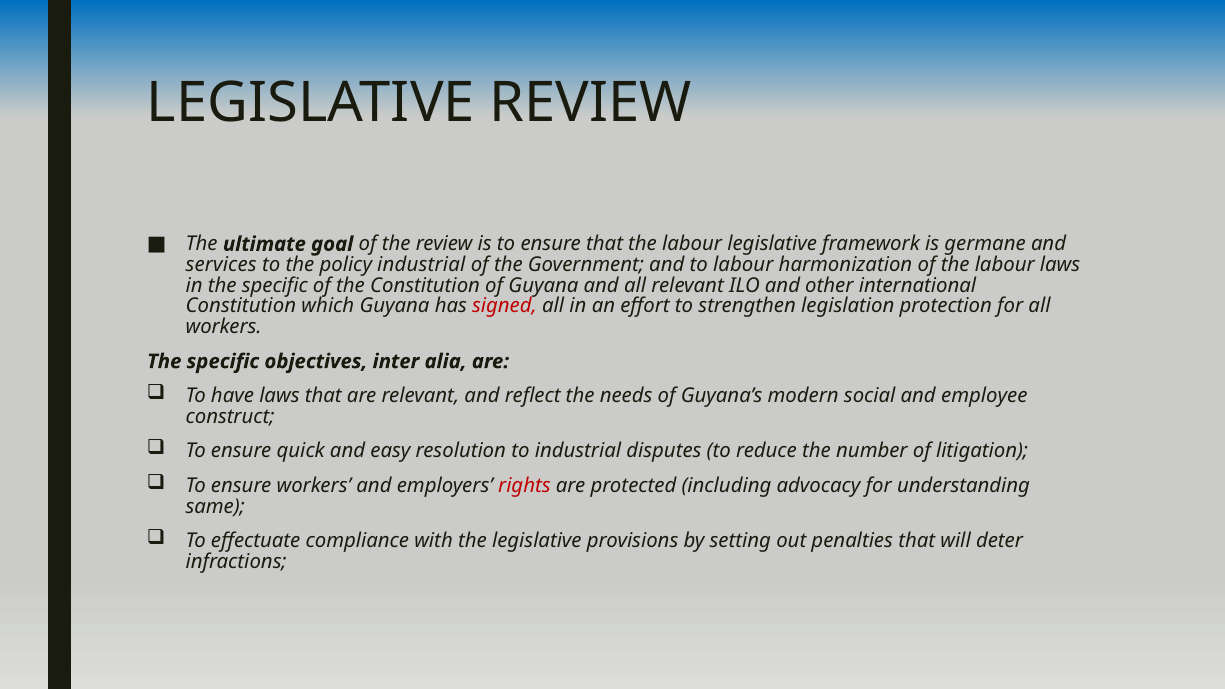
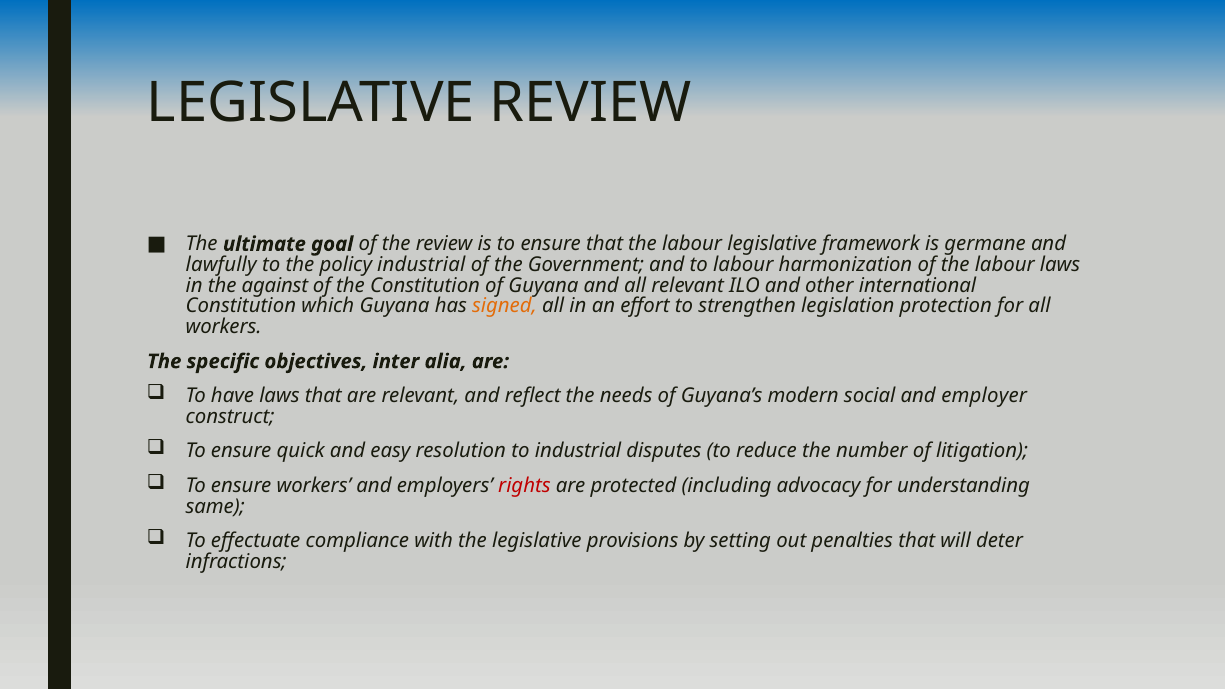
services: services -> lawfully (221, 265)
in the specific: specific -> against (275, 286)
signed colour: red -> orange (504, 306)
employee: employee -> employer (984, 396)
